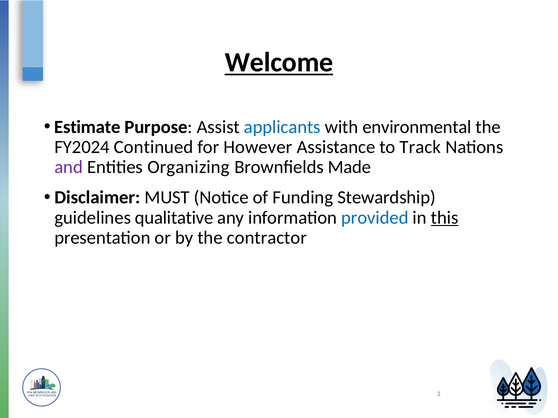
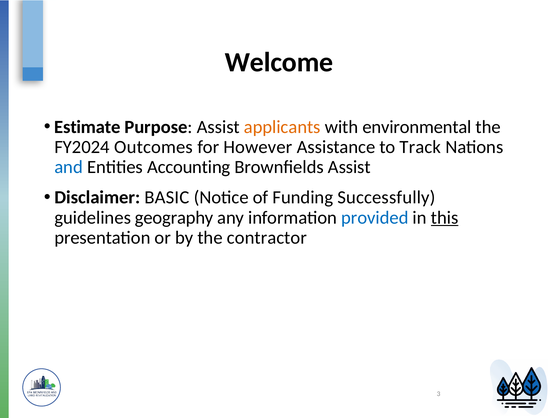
Welcome underline: present -> none (279, 63)
applicants colour: blue -> orange (282, 127)
Continued: Continued -> Outcomes (154, 147)
and colour: purple -> blue (69, 167)
Organizing: Organizing -> Accounting (189, 167)
Brownfields Made: Made -> Assist (349, 167)
MUST: MUST -> BASIC (167, 198)
Stewardship: Stewardship -> Successfully (386, 198)
qualitative: qualitative -> geography (174, 218)
